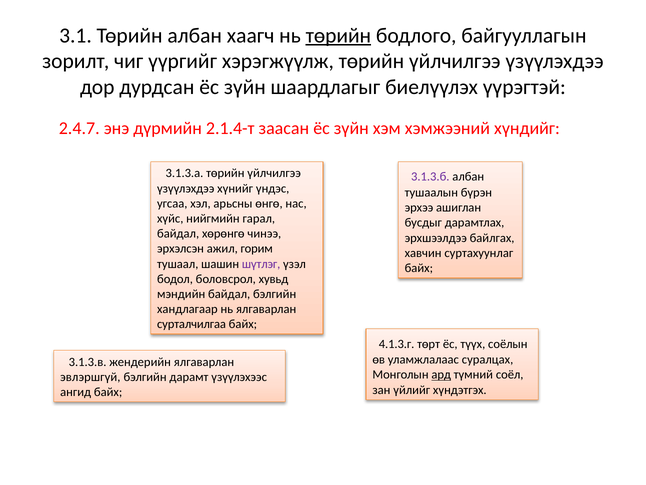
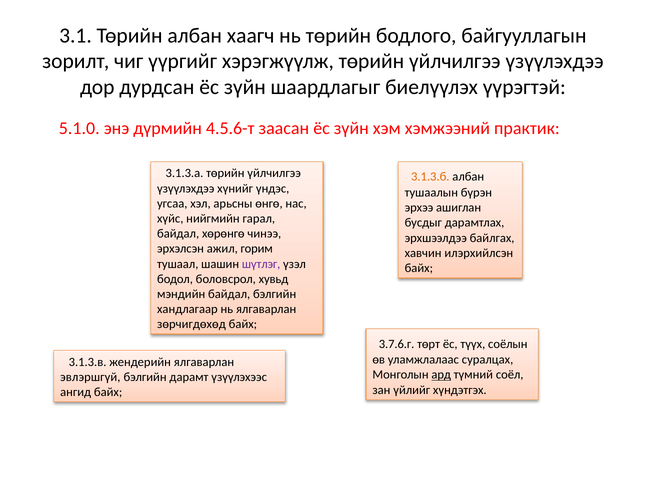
төрийн underline: present -> none (338, 35)
2.4.7: 2.4.7 -> 5.1.0 (79, 128)
2.1.4-т: 2.1.4-т -> 4.5.6-т (230, 128)
хүндийг: хүндийг -> практик (527, 128)
3.1.3.б colour: purple -> orange (430, 177)
суртахуунлаг: суртахуунлаг -> илэрхийлсэн (479, 253)
сурталчилгаа: сурталчилгаа -> зөрчигдөхөд (191, 324)
4.1.3.г: 4.1.3.г -> 3.7.6.г (397, 344)
